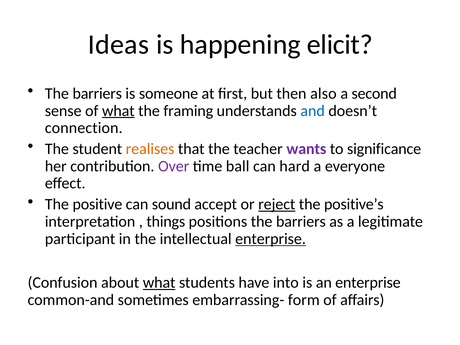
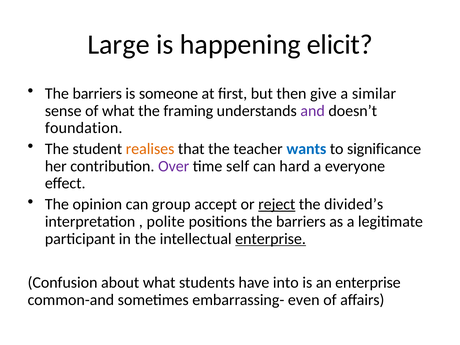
Ideas: Ideas -> Large (119, 45)
also: also -> give (323, 94)
second: second -> similar (374, 94)
what underline: present -> none (118, 111)
and colour: blue -> purple (313, 111)
connection: connection -> foundation (84, 128)
wants colour: purple -> blue (306, 149)
ball: ball -> self (238, 166)
positive: positive -> opinion (97, 204)
sound: sound -> group (171, 204)
positive’s: positive’s -> divided’s (354, 204)
things: things -> polite (166, 222)
what underline: present -> none (159, 283)
form: form -> even (304, 300)
